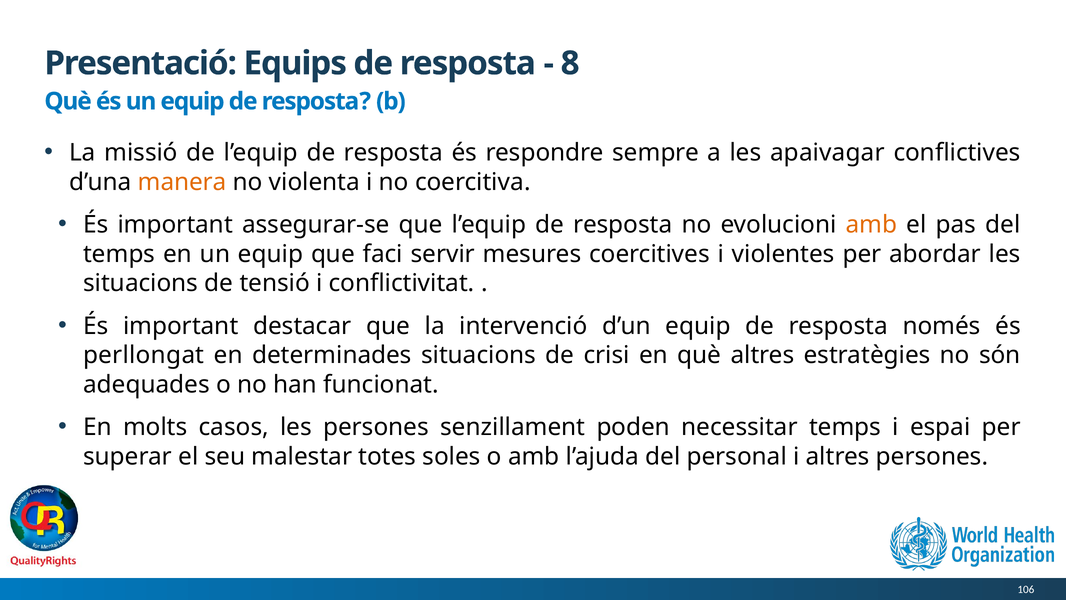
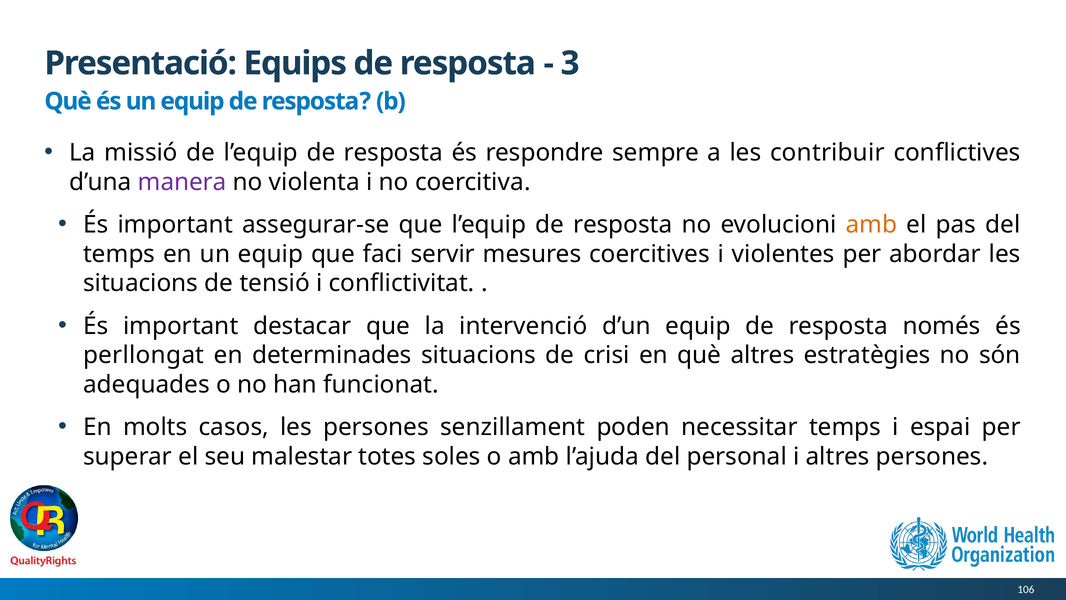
8: 8 -> 3 (570, 63)
apaivagar: apaivagar -> contribuir (827, 153)
manera colour: orange -> purple (182, 182)
